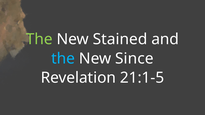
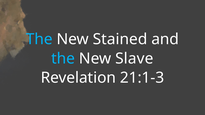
The colour: light green -> light blue (39, 39)
Since: Since -> Slave (134, 59)
21:1-5: 21:1-5 -> 21:1-3 (142, 78)
